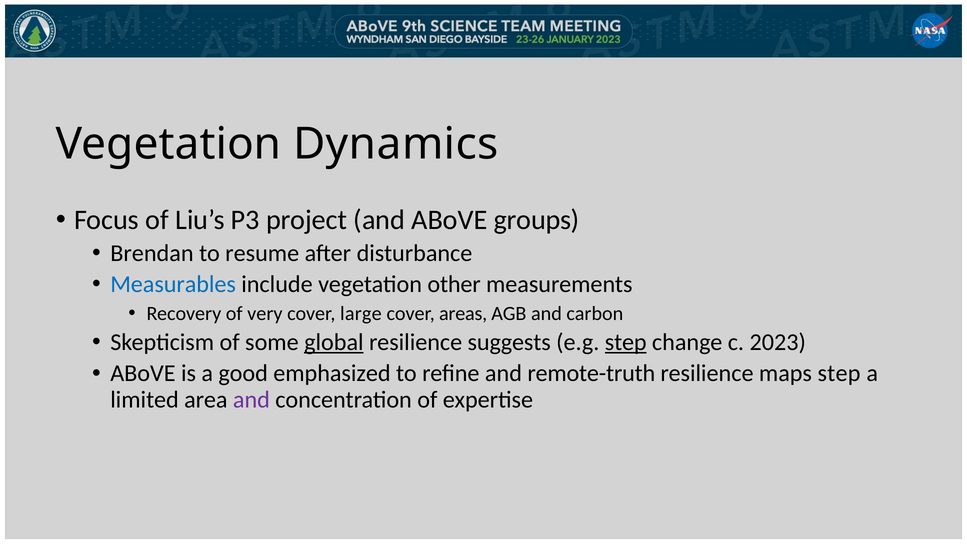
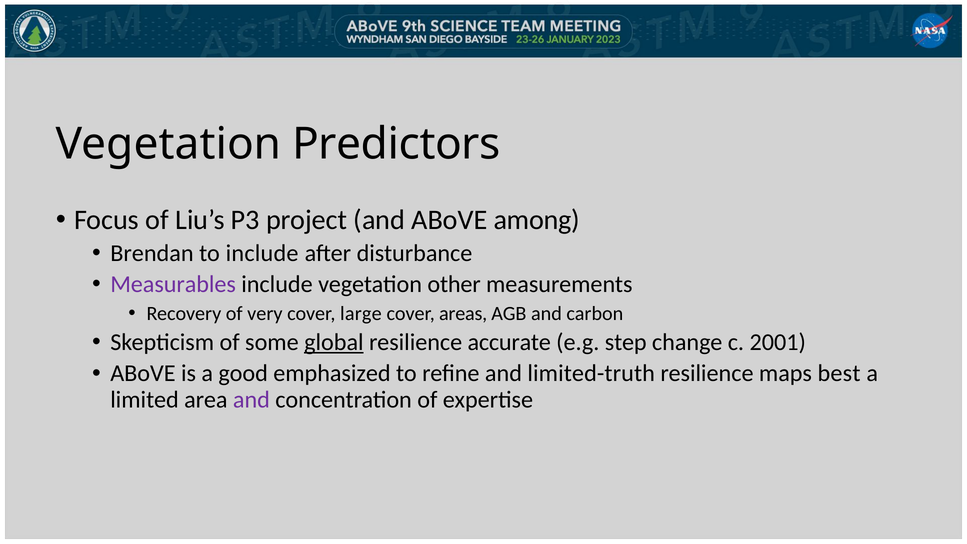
Dynamics: Dynamics -> Predictors (396, 144)
groups: groups -> among (537, 220)
to resume: resume -> include (262, 253)
Measurables colour: blue -> purple (173, 284)
suggests: suggests -> accurate (509, 342)
step underline: present -> none (626, 342)
2023: 2023 -> 2001 (778, 342)
remote-truth: remote-truth -> limited-truth (591, 373)
maps step: step -> best (839, 373)
